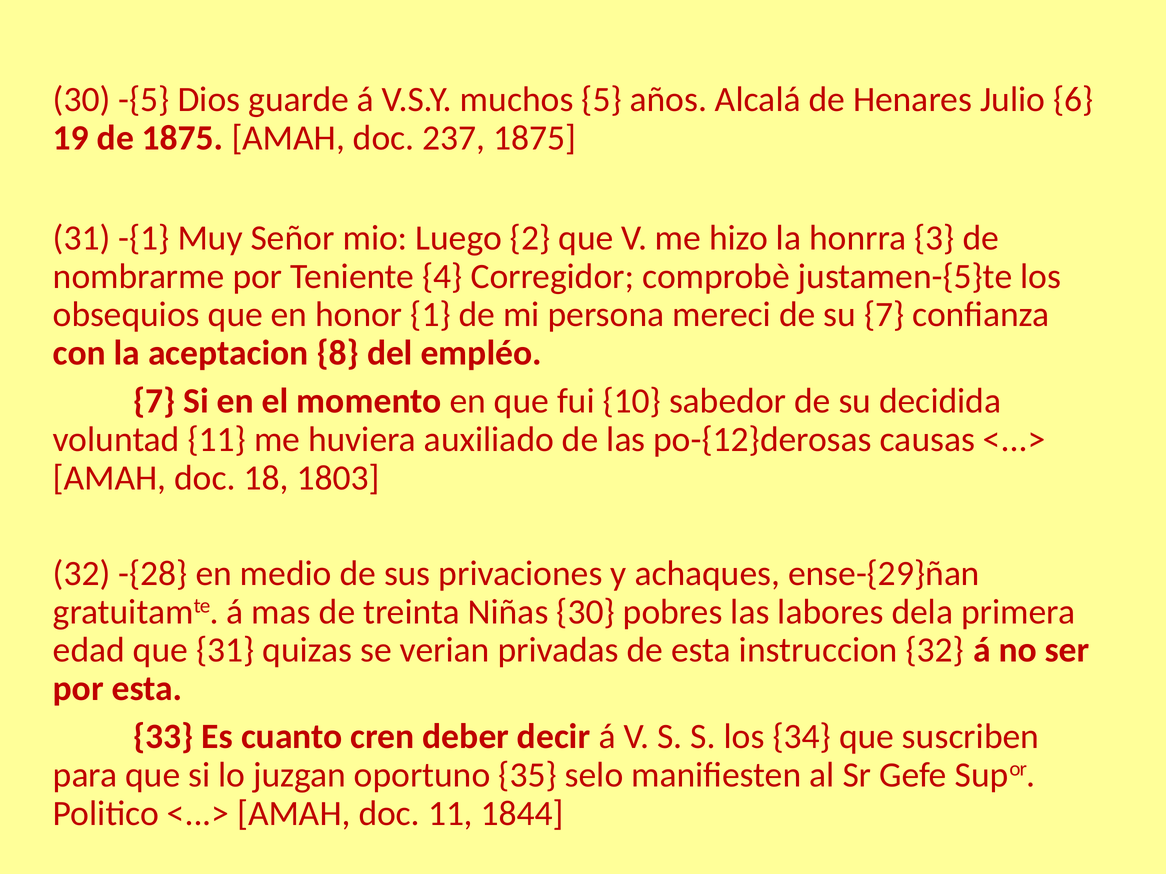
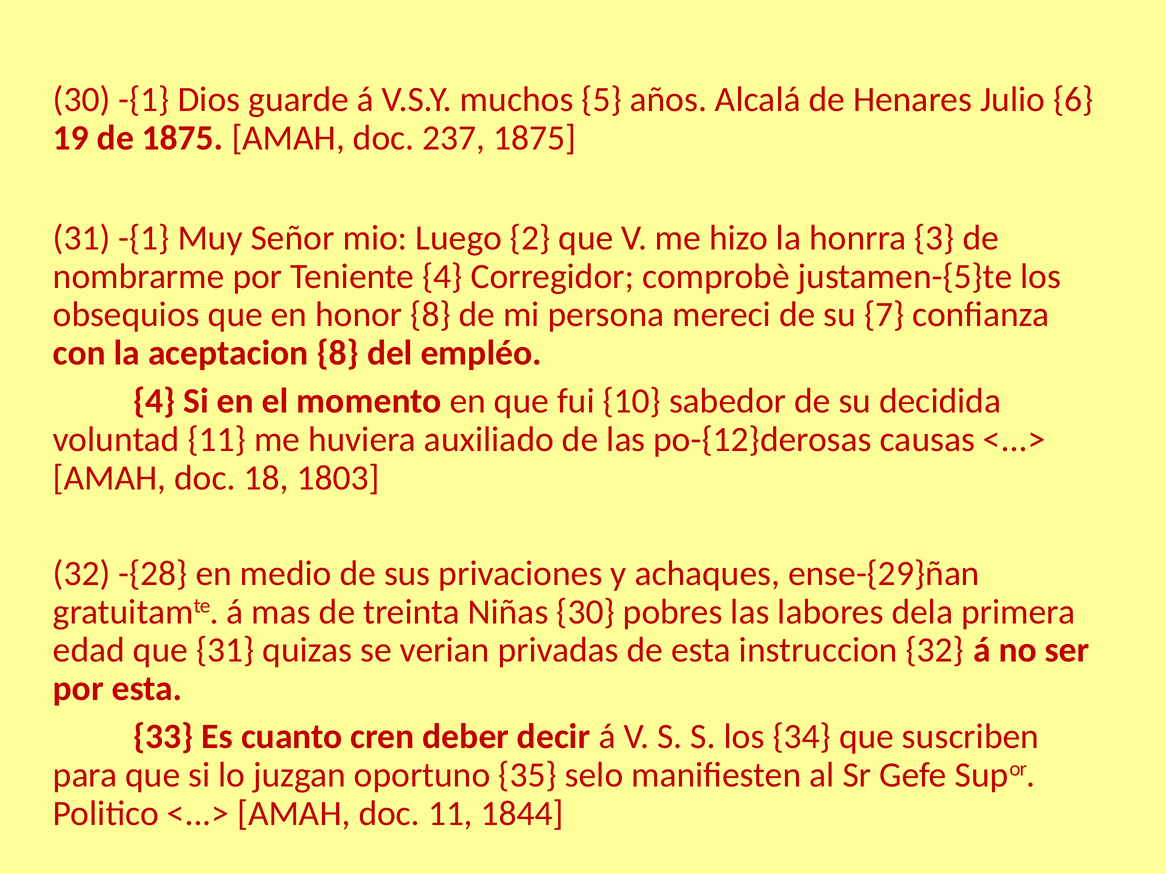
30 -{5: -{5 -> -{1 (144, 100)
honor 1: 1 -> 8 (431, 315)
7: 7 -> 4 (154, 401)
